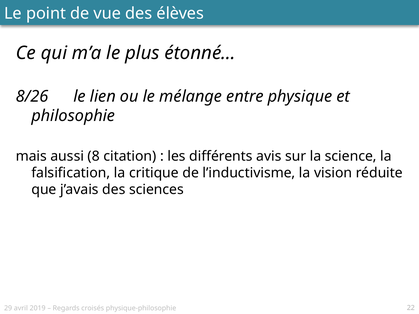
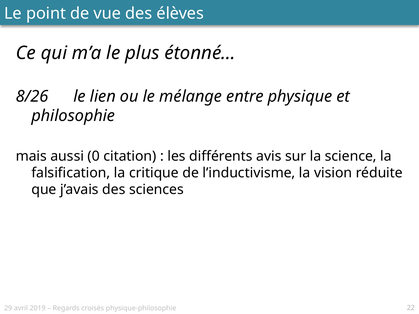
8: 8 -> 0 (94, 156)
